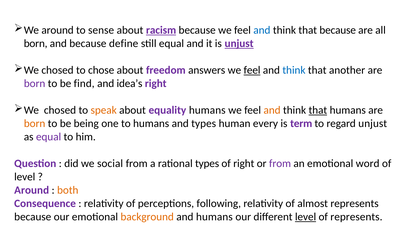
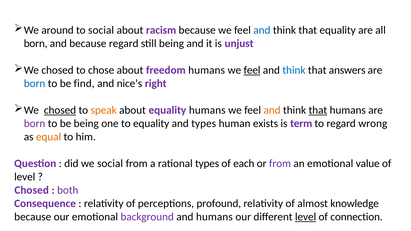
to sense: sense -> social (101, 30)
racism underline: present -> none (161, 30)
that because: because -> equality (338, 30)
because define: define -> regard (124, 43)
still equal: equal -> being (171, 43)
unjust underline: present -> none (239, 43)
freedom answers: answers -> humans (207, 70)
another: another -> answers (347, 70)
born colour: purple -> blue (35, 84)
idea’s: idea’s -> nice’s (129, 84)
chosed underline: none -> present (60, 110)
born colour: orange -> purple (35, 124)
to humans: humans -> equality (151, 124)
every: every -> exists (266, 124)
regard unjust: unjust -> wrong (373, 124)
equal colour: purple -> orange (49, 137)
of right: right -> each (244, 164)
word: word -> value (368, 164)
Around: Around -> Chosed (32, 190)
both colour: orange -> purple (68, 190)
following: following -> profound (219, 204)
almost represents: represents -> knowledge (355, 204)
background colour: orange -> purple (147, 217)
of represents: represents -> connection (357, 217)
